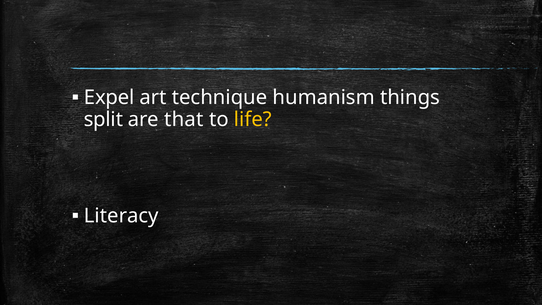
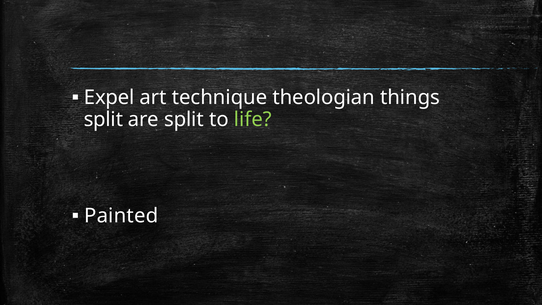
humanism: humanism -> theologian (324, 98)
are that: that -> split (184, 120)
life colour: yellow -> light green (253, 120)
Literacy: Literacy -> Painted (121, 216)
